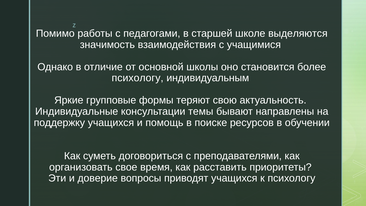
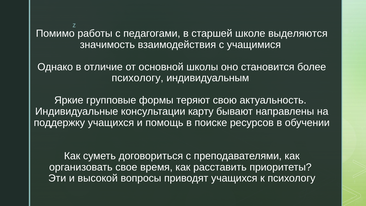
темы: темы -> карту (201, 111)
доверие: доверие -> высокой (98, 178)
